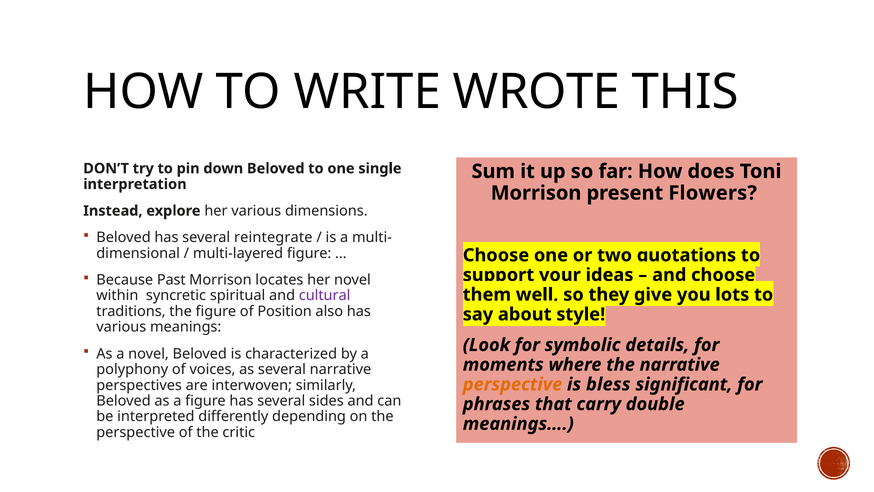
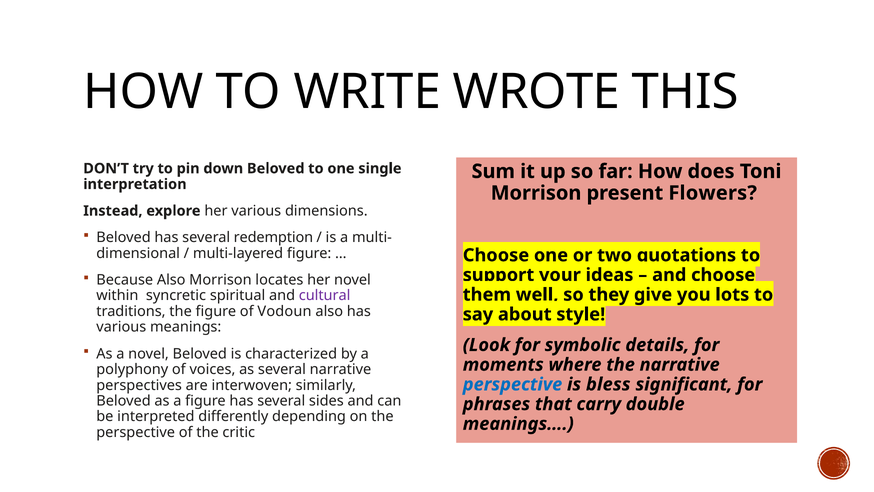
reintegrate: reintegrate -> redemption (273, 237)
Because Past: Past -> Also (171, 280)
Position: Position -> Vodoun (285, 311)
perspective colour: orange -> blue (513, 384)
